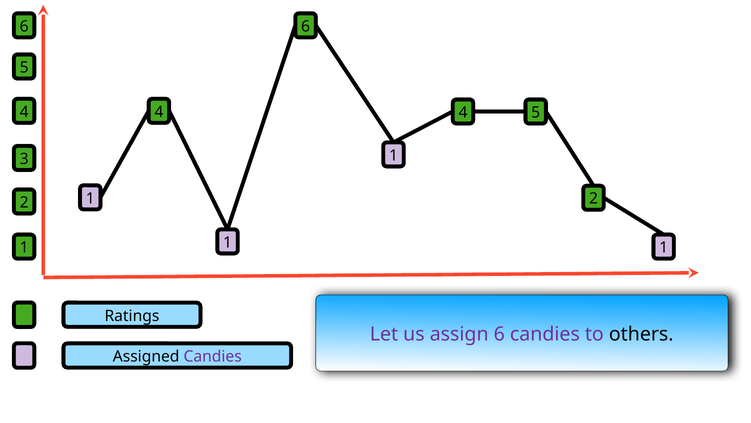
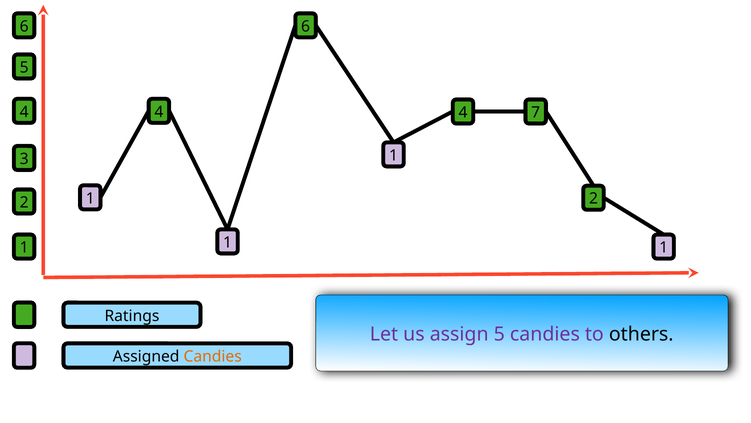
5: 5 -> 7 (536, 112)
assign 6: 6 -> 5 (499, 334)
Candies colour: purple -> orange (213, 356)
